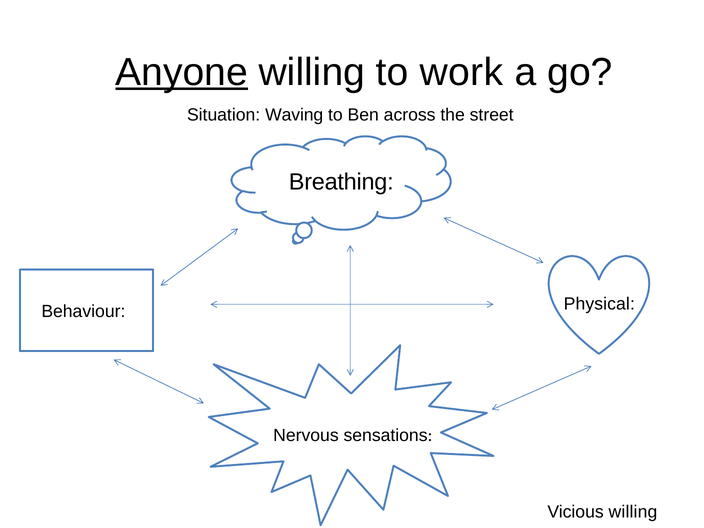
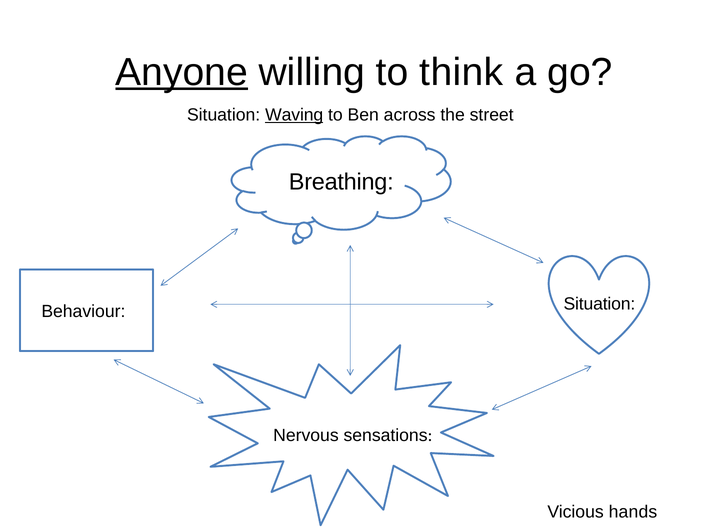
work: work -> think (461, 72)
Waving underline: none -> present (294, 115)
Behaviour Physical: Physical -> Situation (599, 304)
Vicious willing: willing -> hands (633, 512)
